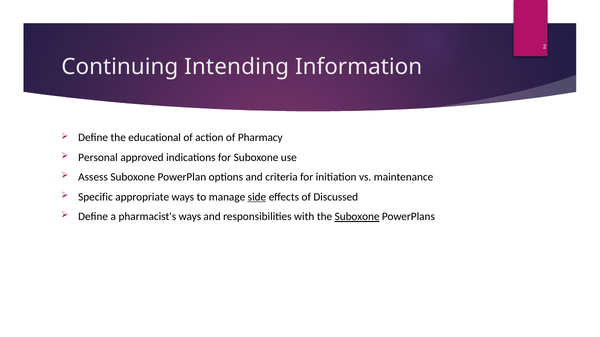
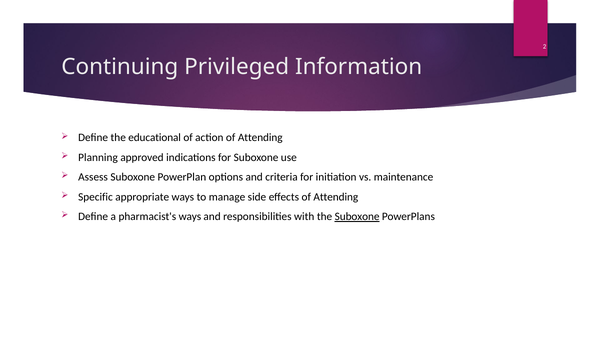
Intending: Intending -> Privileged (237, 67)
action of Pharmacy: Pharmacy -> Attending (260, 138)
Personal: Personal -> Planning (98, 158)
side underline: present -> none (257, 197)
effects of Discussed: Discussed -> Attending (336, 197)
